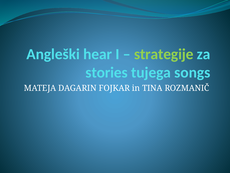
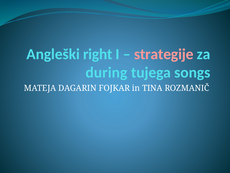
hear: hear -> right (98, 54)
strategije colour: light green -> pink (164, 54)
stories: stories -> during (106, 72)
